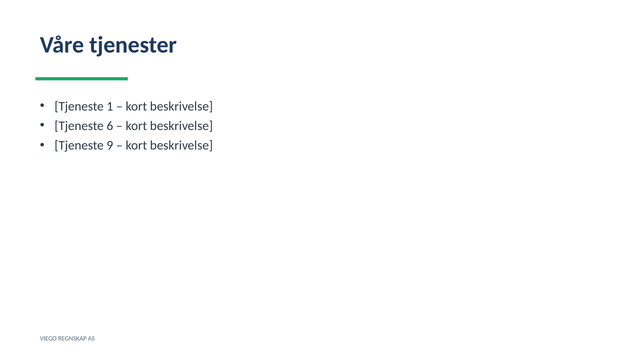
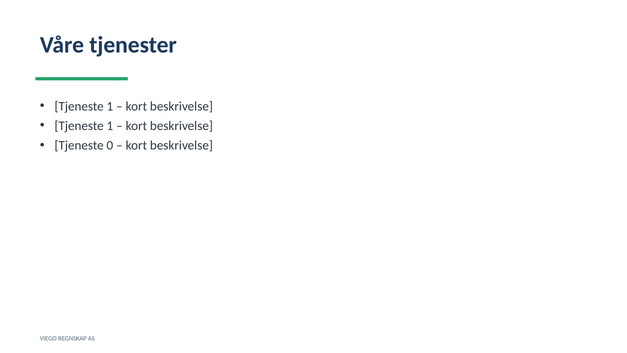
6: 6 -> 1 (110, 126)
9: 9 -> 0 (110, 145)
